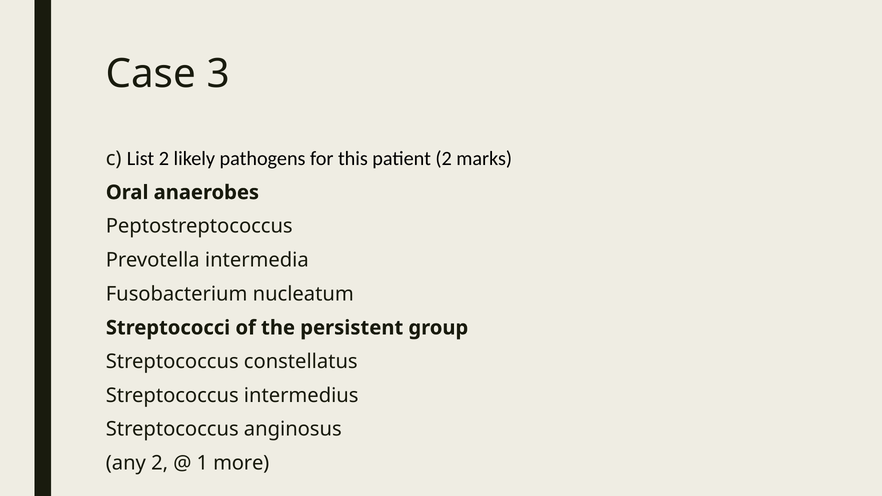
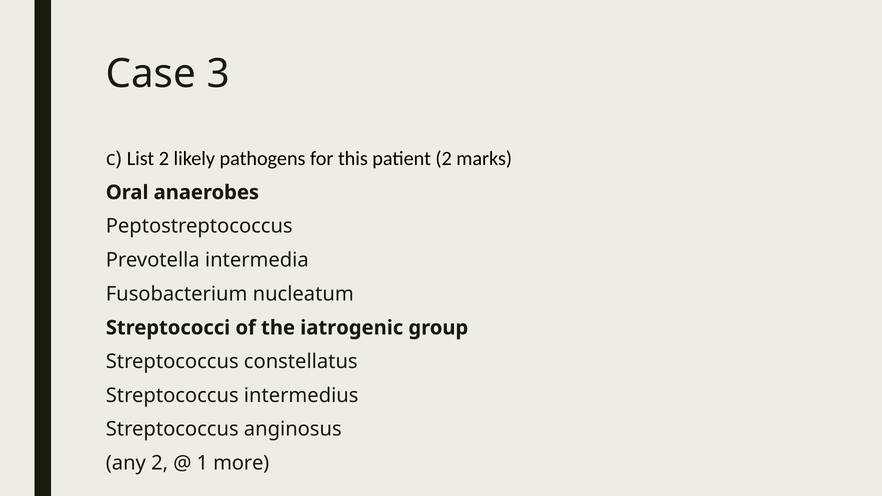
persistent: persistent -> iatrogenic (352, 328)
